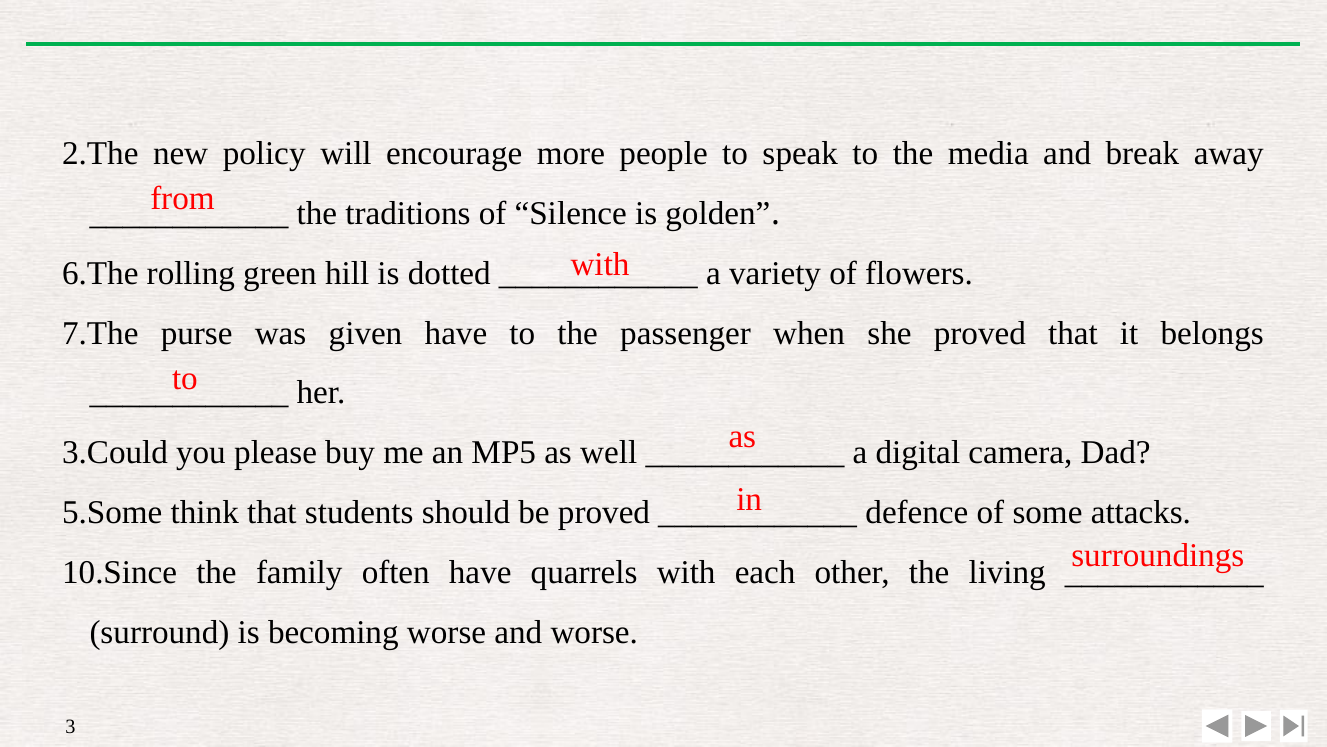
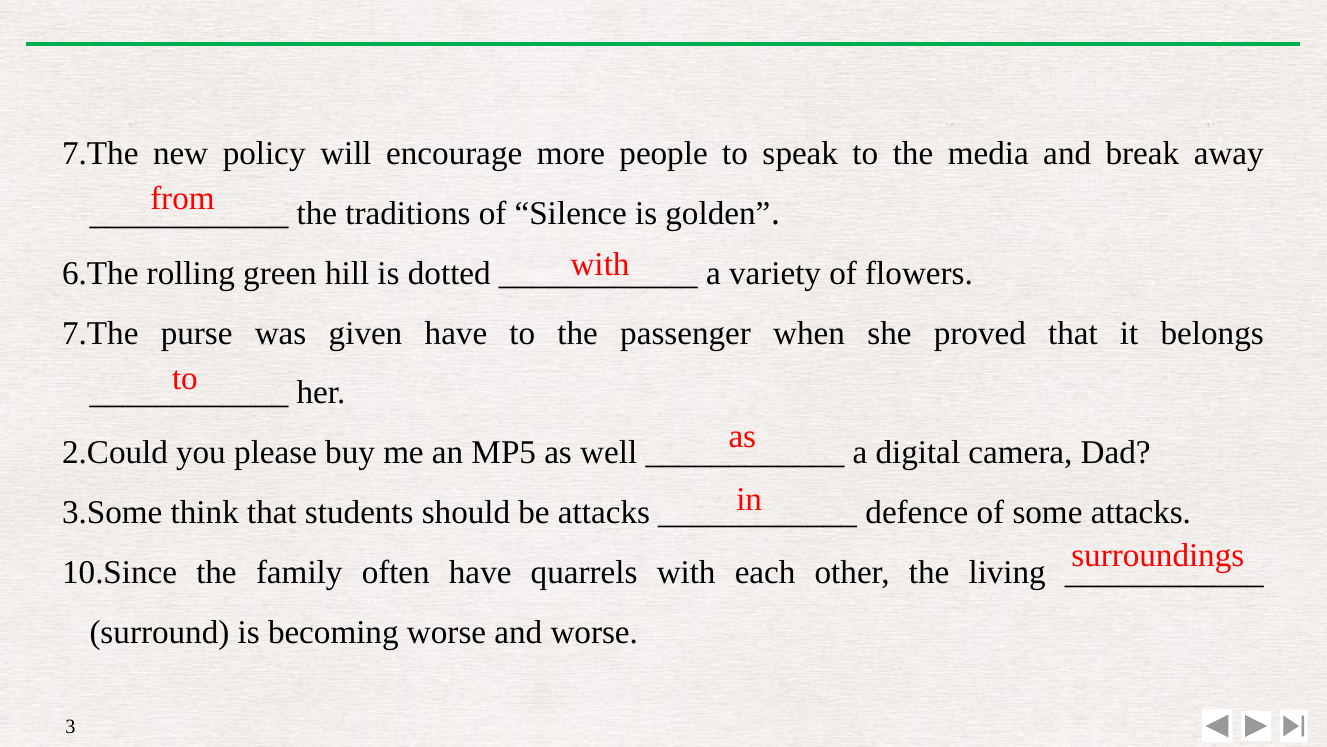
2.The: 2.The -> 7.The (100, 154)
3.Could: 3.Could -> 2.Could (115, 452)
5.Some: 5.Some -> 3.Some (112, 512)
be proved: proved -> attacks (604, 512)
